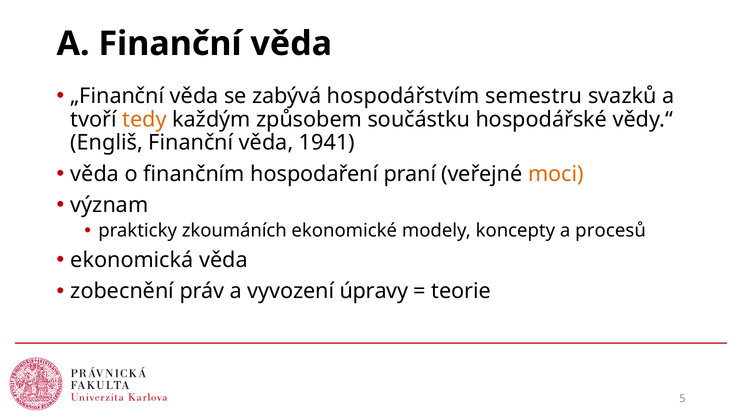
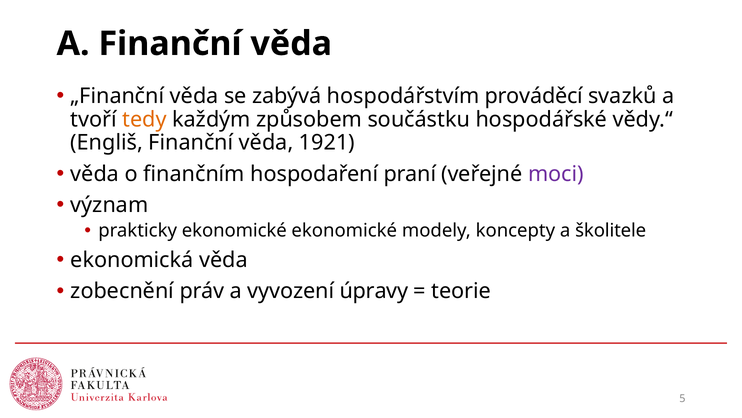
semestru: semestru -> prováděcí (534, 96)
1941: 1941 -> 1921 (327, 143)
moci colour: orange -> purple (556, 174)
prakticky zkoumáních: zkoumáních -> ekonomické (234, 230)
procesů: procesů -> školitele (611, 230)
